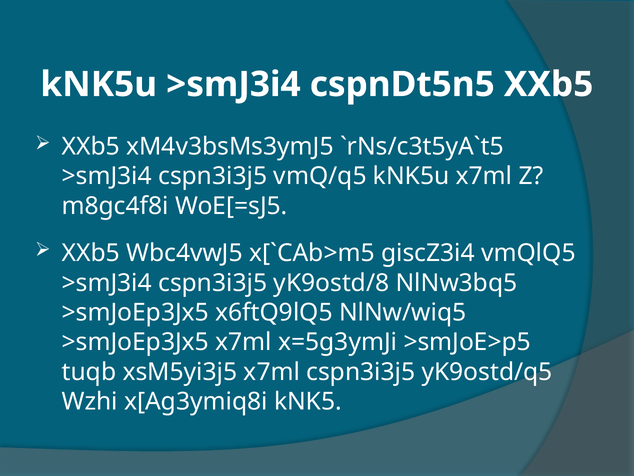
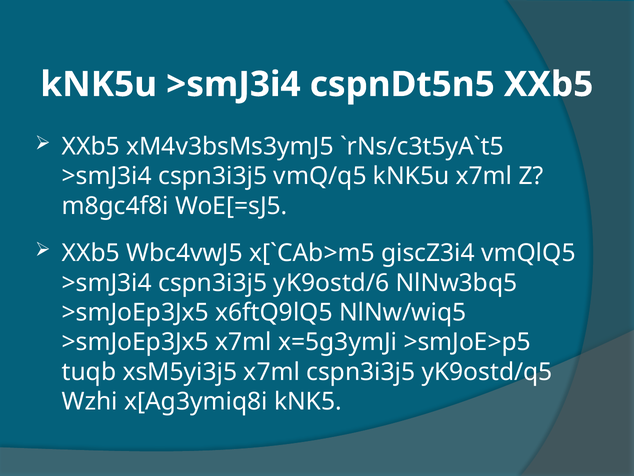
yK9ostd/8: yK9ostd/8 -> yK9ostd/6 (331, 283)
